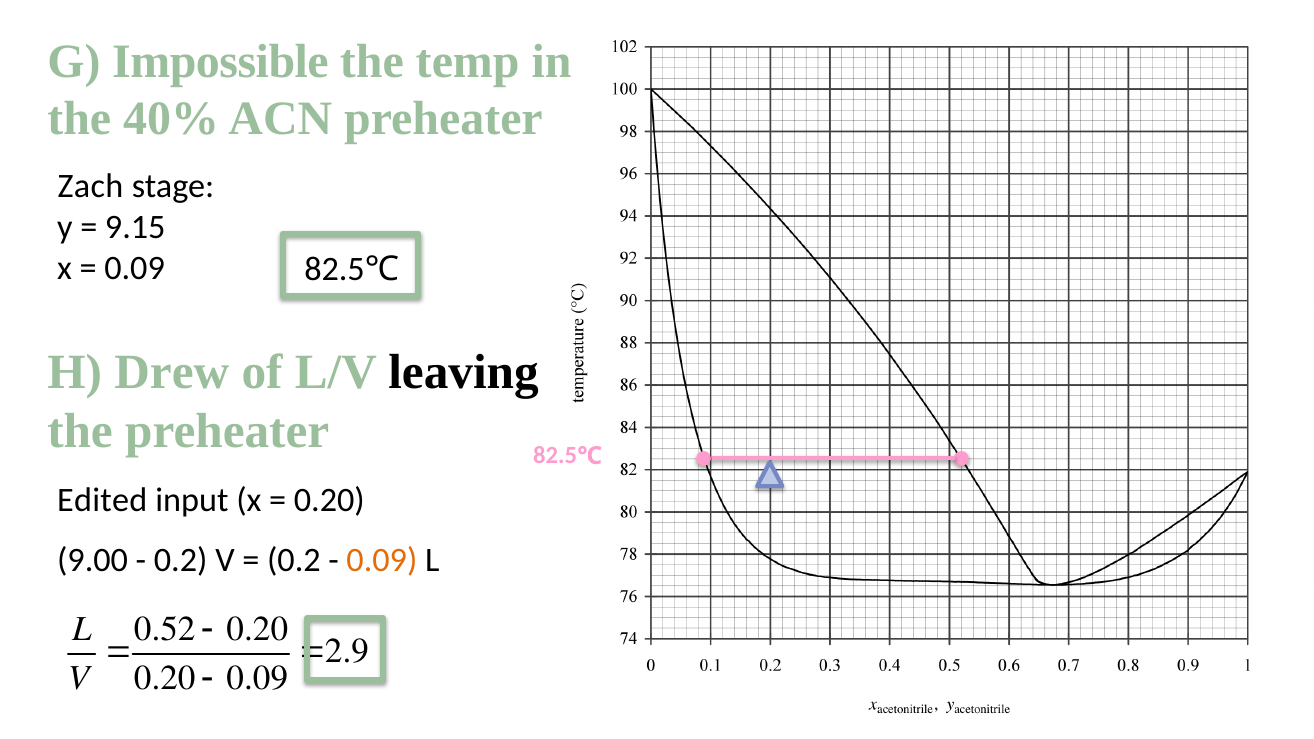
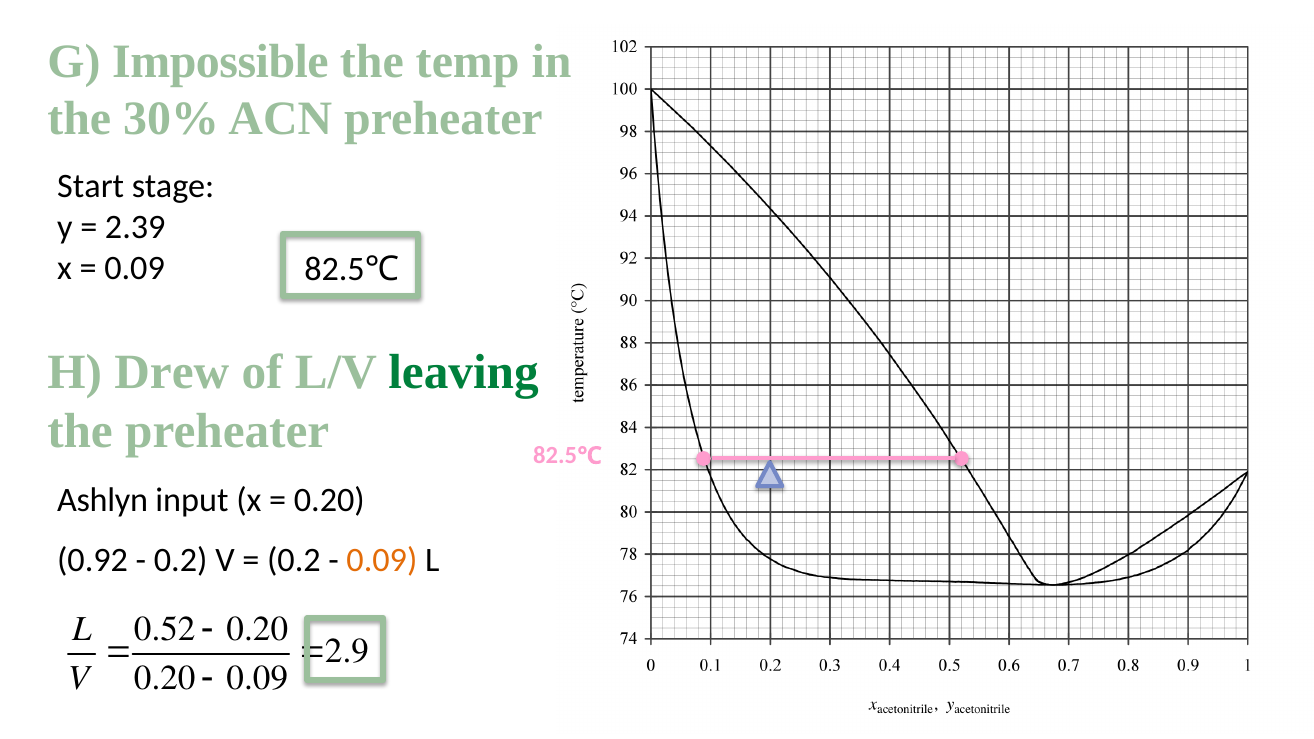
40%: 40% -> 30% (171, 119)
Zach: Zach -> Start (91, 186)
9.15: 9.15 -> 2.39 (135, 227)
leaving colour: black -> green (464, 372)
Edited: Edited -> Ashlyn (103, 500)
9.00: 9.00 -> 0.92 (93, 561)
